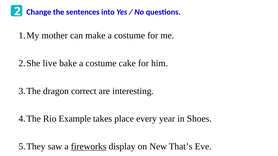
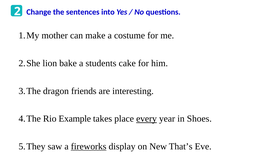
live: live -> lion (50, 63)
bake a costume: costume -> students (101, 63)
correct: correct -> friends (84, 91)
every underline: none -> present (146, 119)
